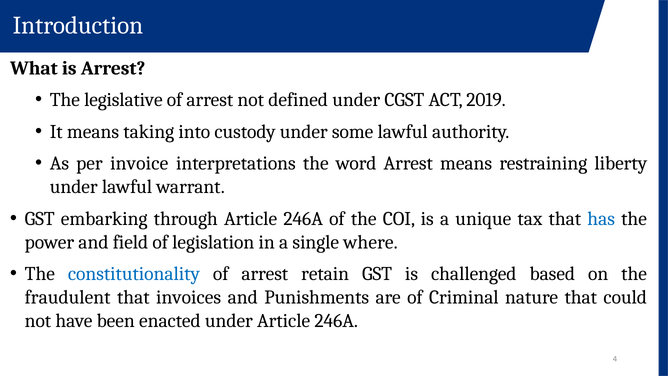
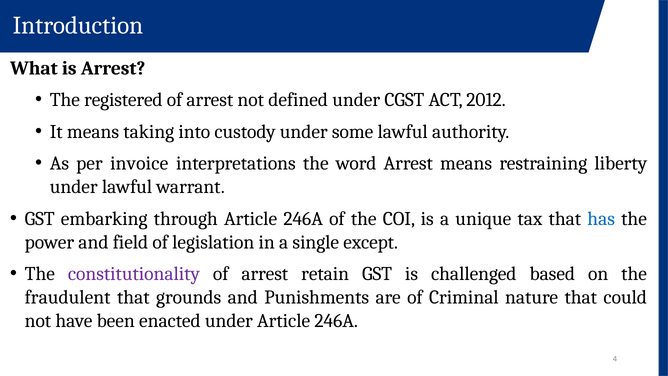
legislative: legislative -> registered (123, 100)
2019: 2019 -> 2012 (486, 100)
where: where -> except (371, 242)
constitutionality colour: blue -> purple (134, 274)
invoices: invoices -> grounds (189, 297)
